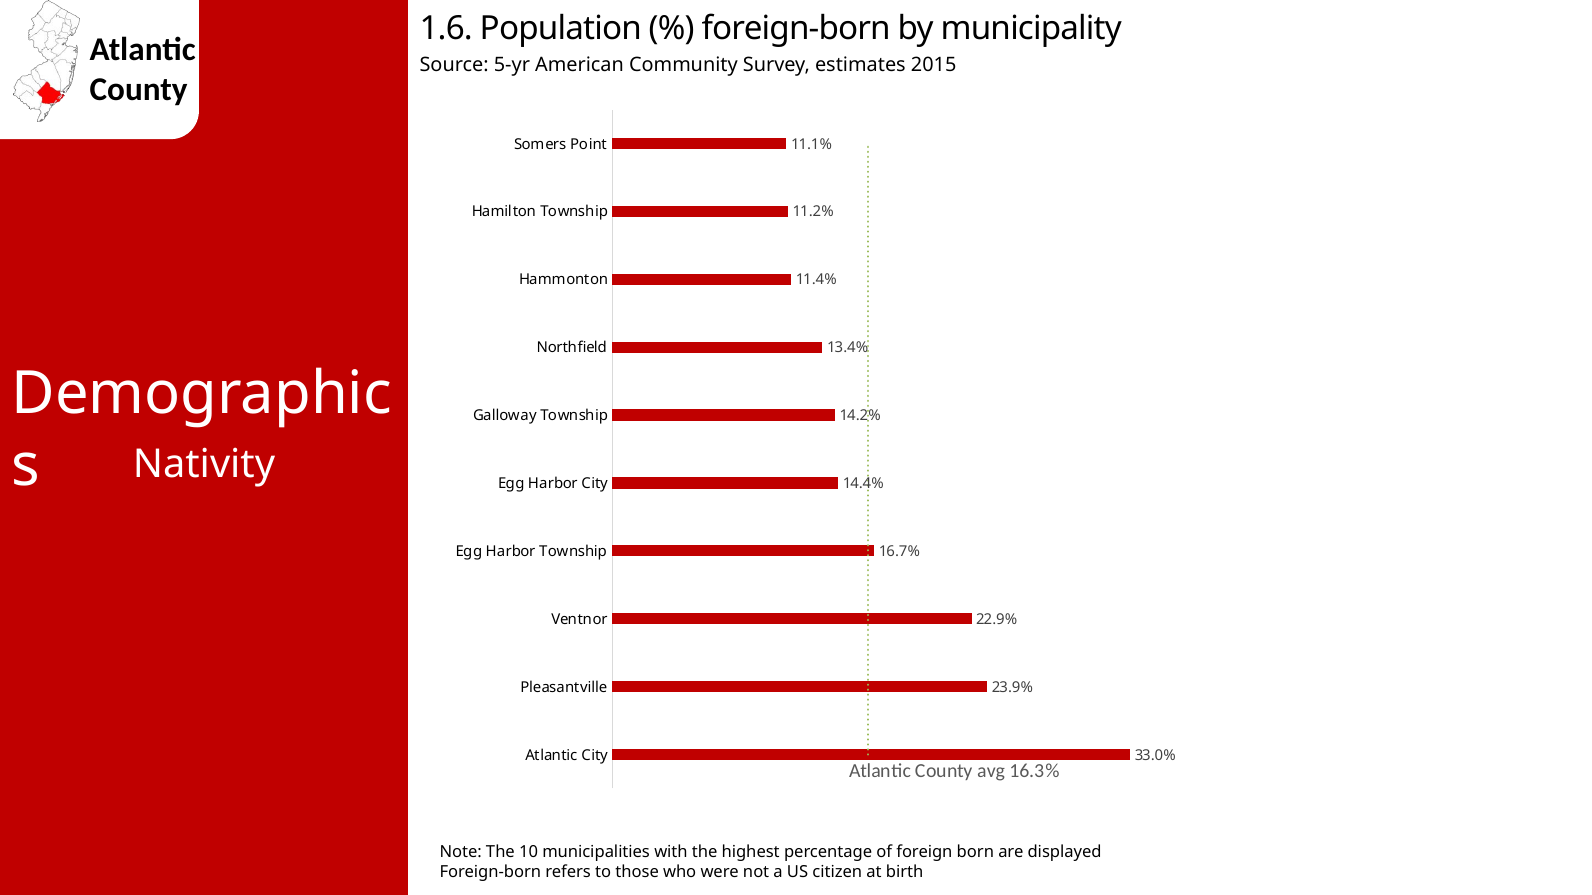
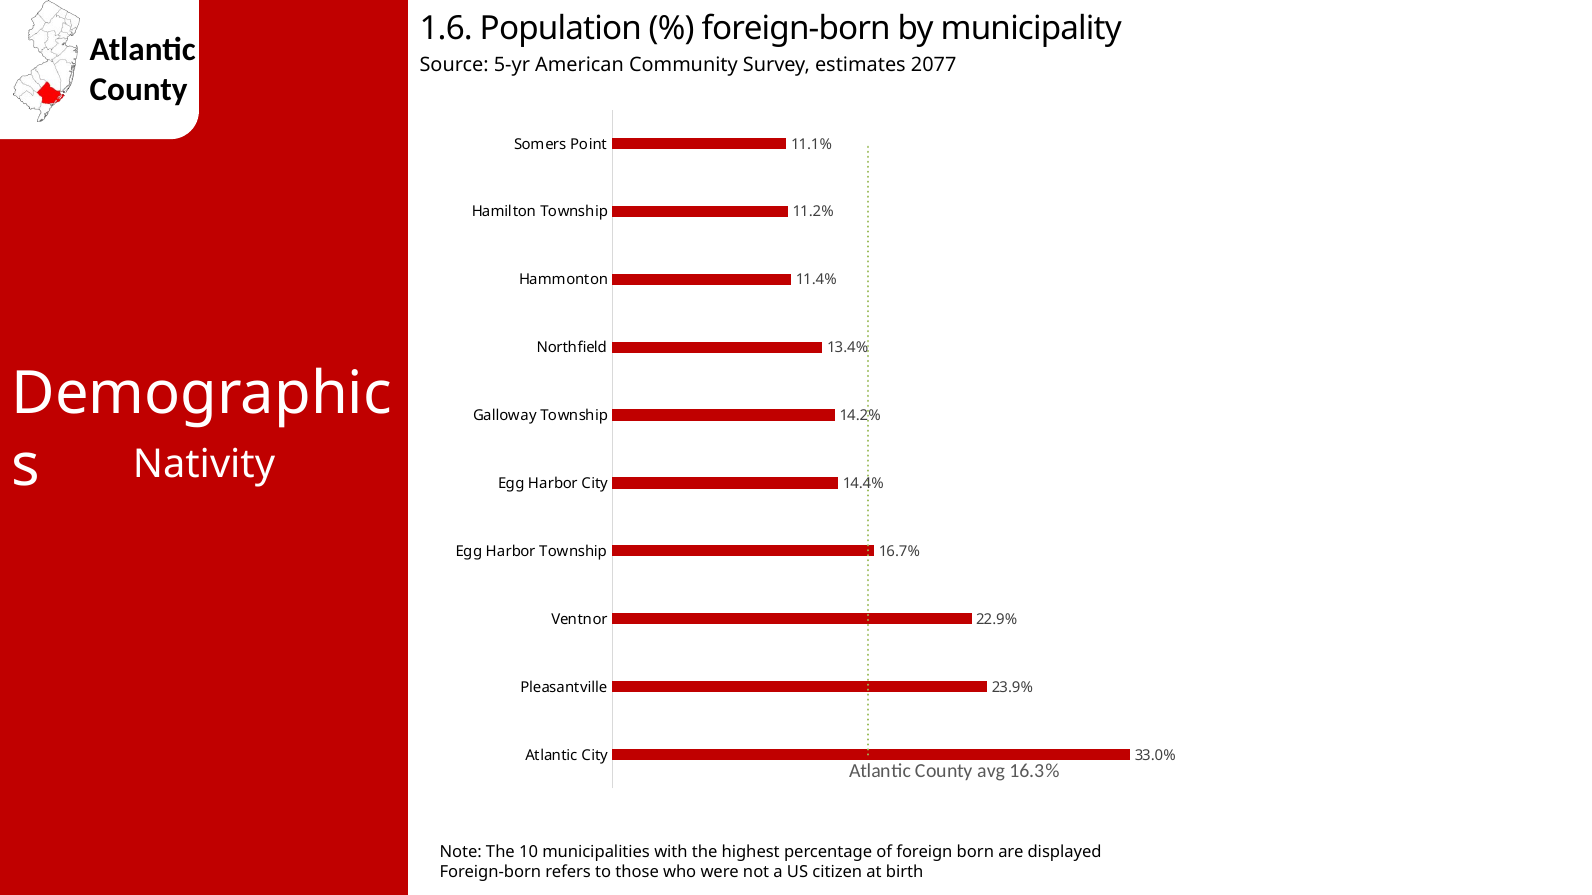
2015: 2015 -> 2077 (934, 65)
